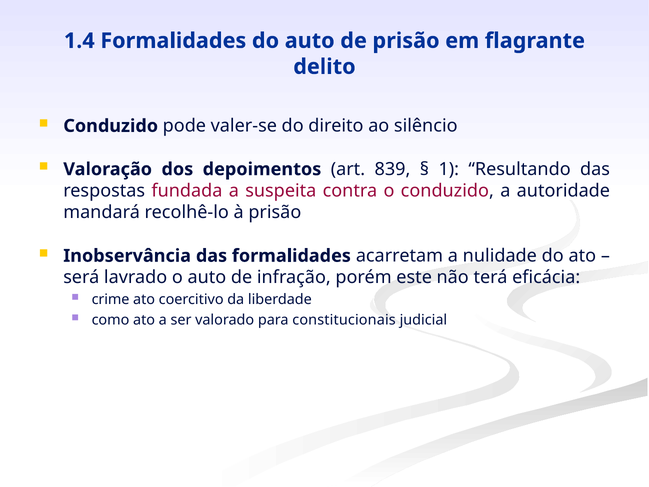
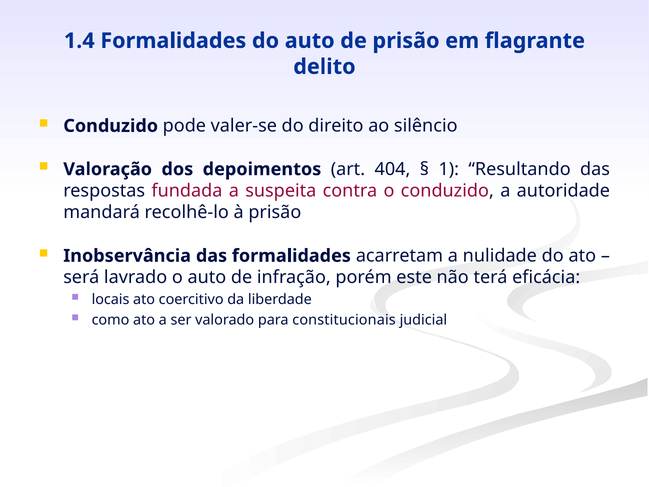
839: 839 -> 404 (392, 169)
crime: crime -> locais (111, 299)
